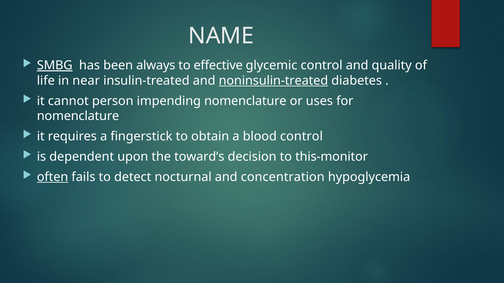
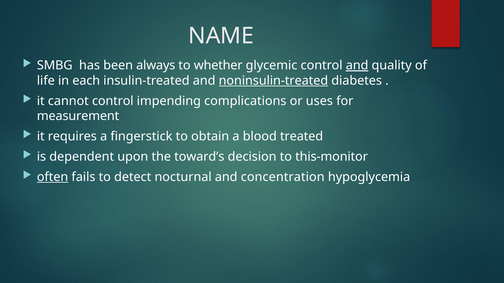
SMBG underline: present -> none (55, 66)
effective: effective -> whether (218, 66)
and underline: none -> present (357, 66)
near: near -> each (86, 81)
cannot person: person -> control (113, 101)
impending nomenclature: nomenclature -> complications (245, 101)
nomenclature: nomenclature -> measurement (78, 116)
blood control: control -> treated (302, 137)
